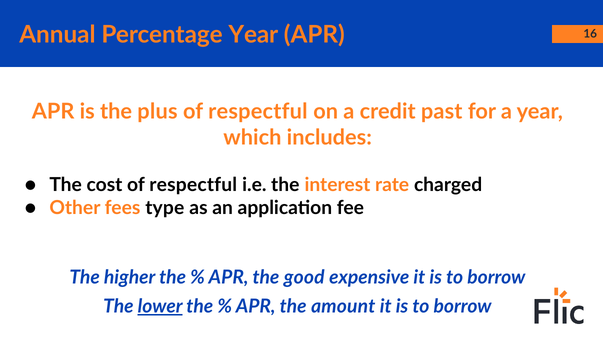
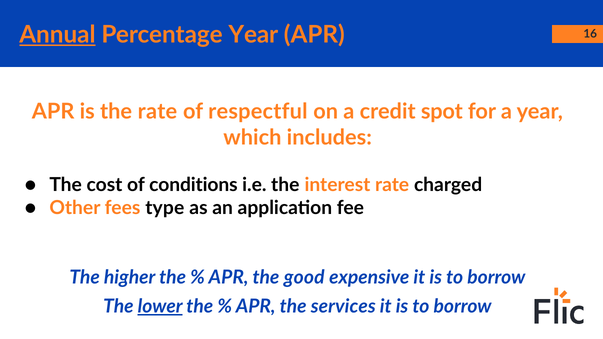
Annual underline: none -> present (57, 35)
the plus: plus -> rate (157, 111)
past: past -> spot (442, 111)
cost of respectful: respectful -> conditions (193, 185)
amount: amount -> services (343, 307)
